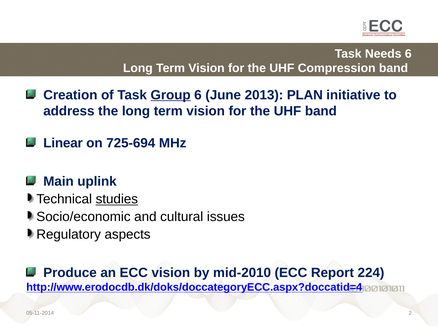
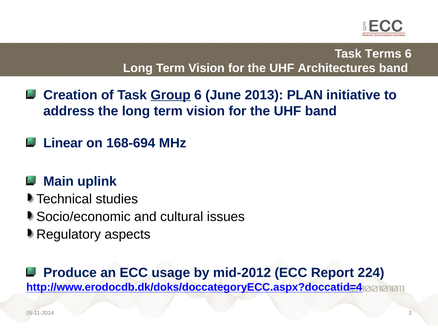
Needs: Needs -> Terms (383, 54)
Compression: Compression -> Architectures (337, 68)
725-694: 725-694 -> 168-694 (131, 143)
studies underline: present -> none (117, 199)
ECC vision: vision -> usage (171, 273)
mid-2010: mid-2010 -> mid-2012 (242, 273)
